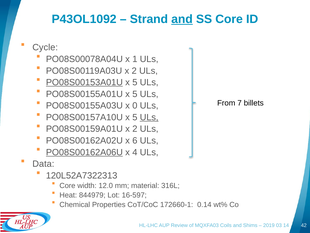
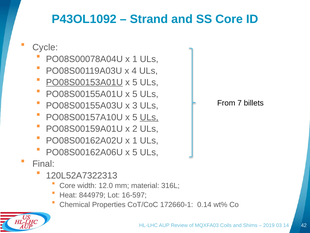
and underline: present -> none (182, 19)
PO08S00119A03U x 2: 2 -> 4 (134, 71)
0: 0 -> 3 (135, 105)
PO08S00162A02U x 6: 6 -> 1 (135, 140)
PO08S00162A06U underline: present -> none (84, 152)
4: 4 -> 5 (135, 152)
Data: Data -> Final (43, 164)
